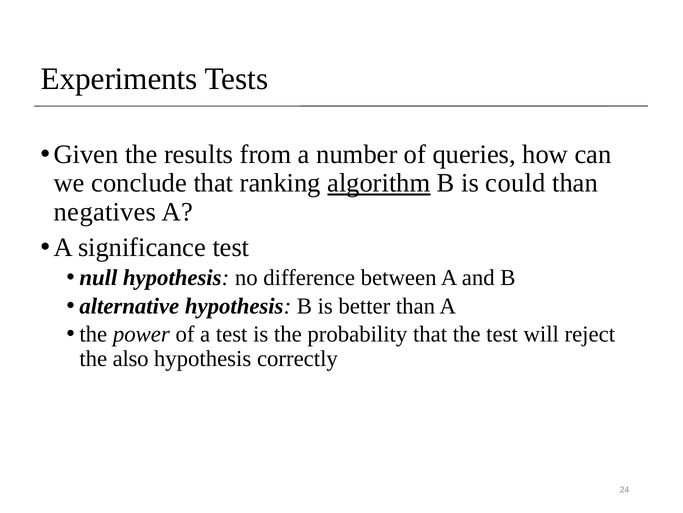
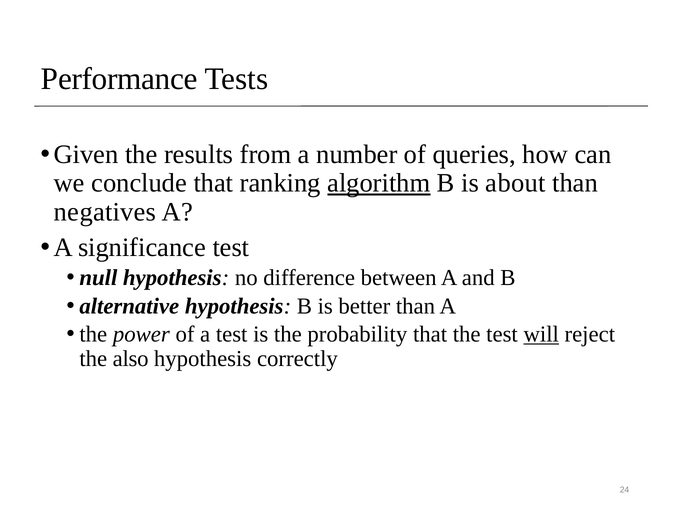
Experiments: Experiments -> Performance (119, 79)
could: could -> about (516, 183)
will underline: none -> present (541, 334)
